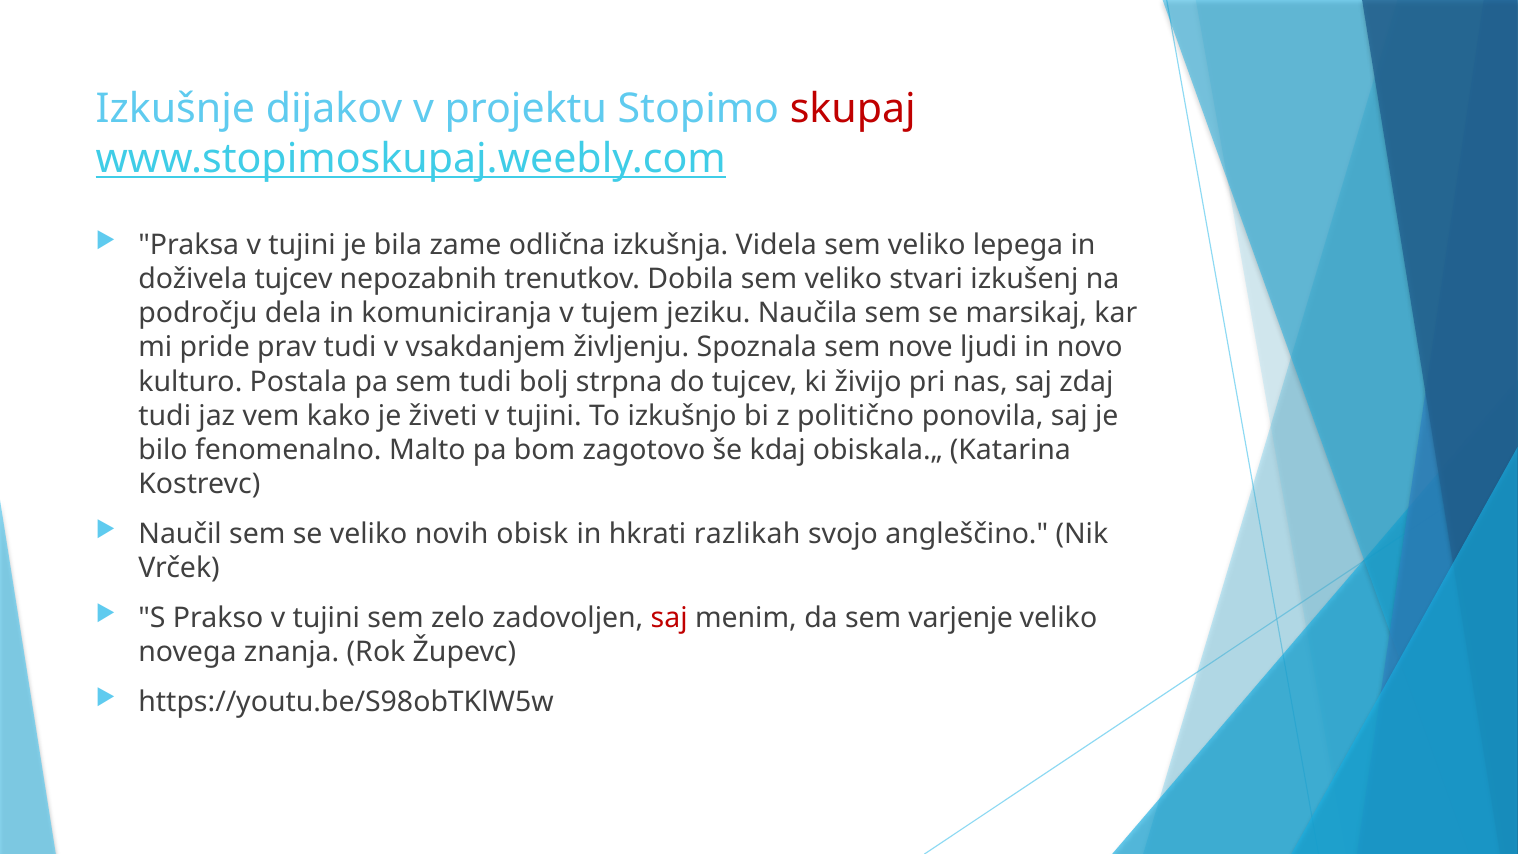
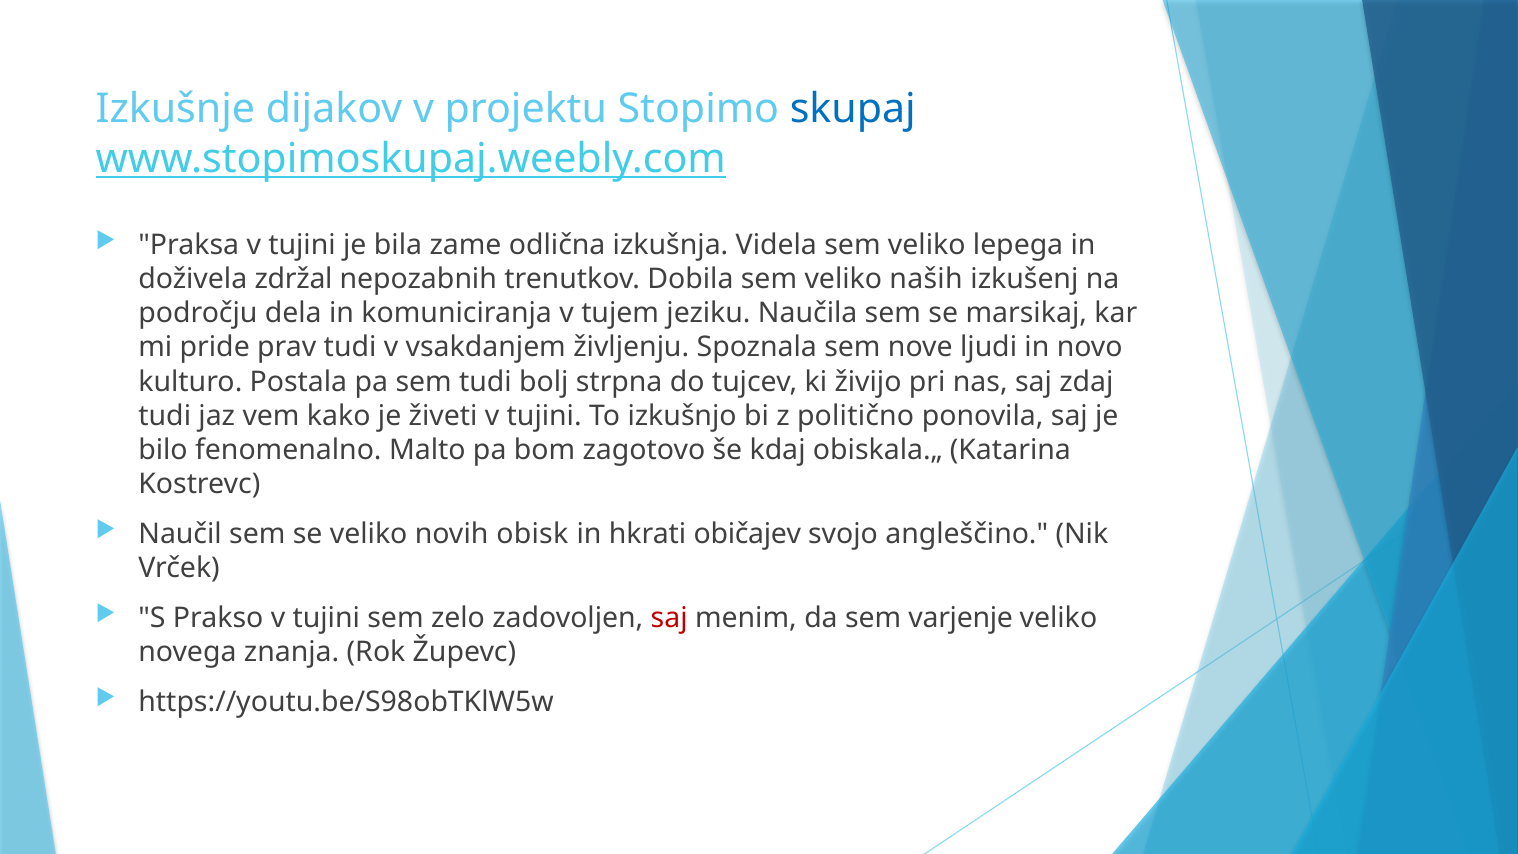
skupaj colour: red -> blue (853, 109)
doživela tujcev: tujcev -> zdržal (294, 279)
stvari: stvari -> naših (926, 279)
razlikah: razlikah -> običajev (747, 534)
